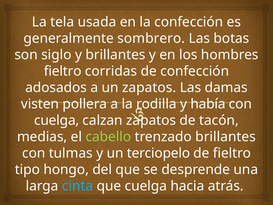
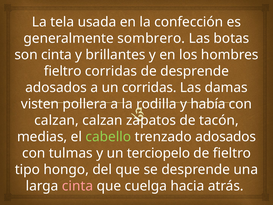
son siglo: siglo -> cinta (56, 55)
de confección: confección -> desprende (195, 71)
un zapatos: zapatos -> corridas (149, 87)
cuelga: cuelga -> calzan (57, 120)
trenzado brillantes: brillantes -> adosados (226, 137)
cinta colour: light blue -> pink (78, 186)
